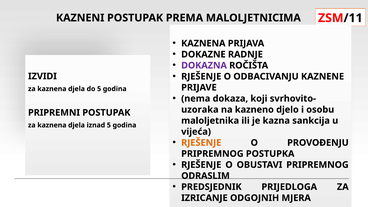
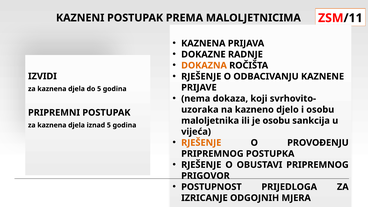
DOKAZNA colour: purple -> orange (204, 65)
je kazna: kazna -> osobu (276, 121)
ODRASLIM: ODRASLIM -> PRIGOVOR (205, 176)
PREDSJEDNIK: PREDSJEDNIK -> POSTUPNOST (211, 187)
